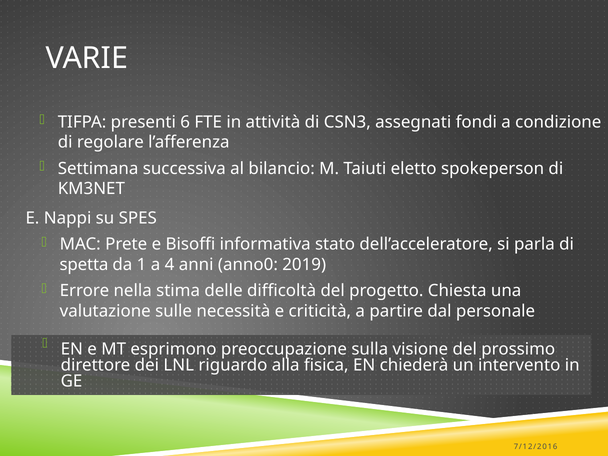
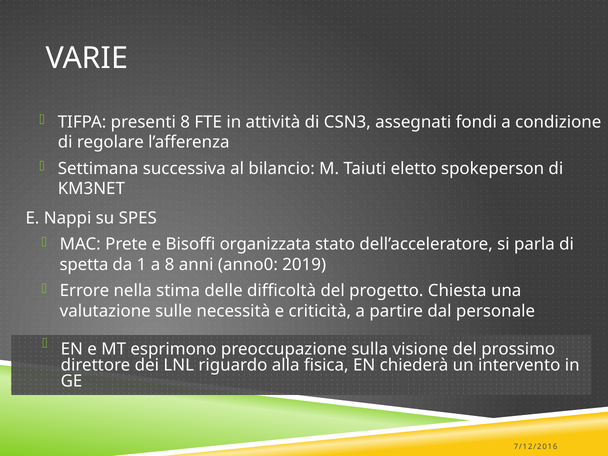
presenti 6: 6 -> 8 (185, 122)
informativa: informativa -> organizzata (265, 244)
a 4: 4 -> 8 (170, 265)
